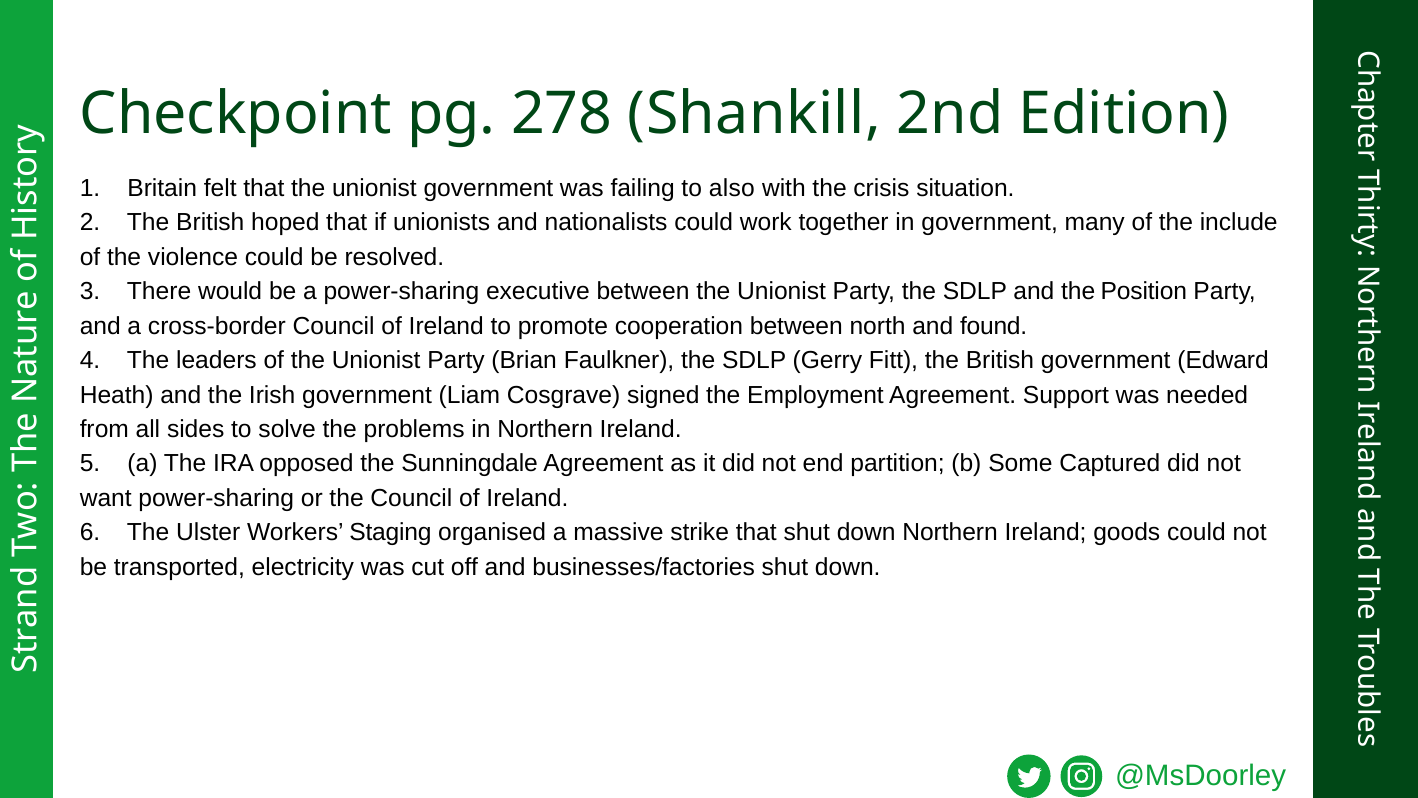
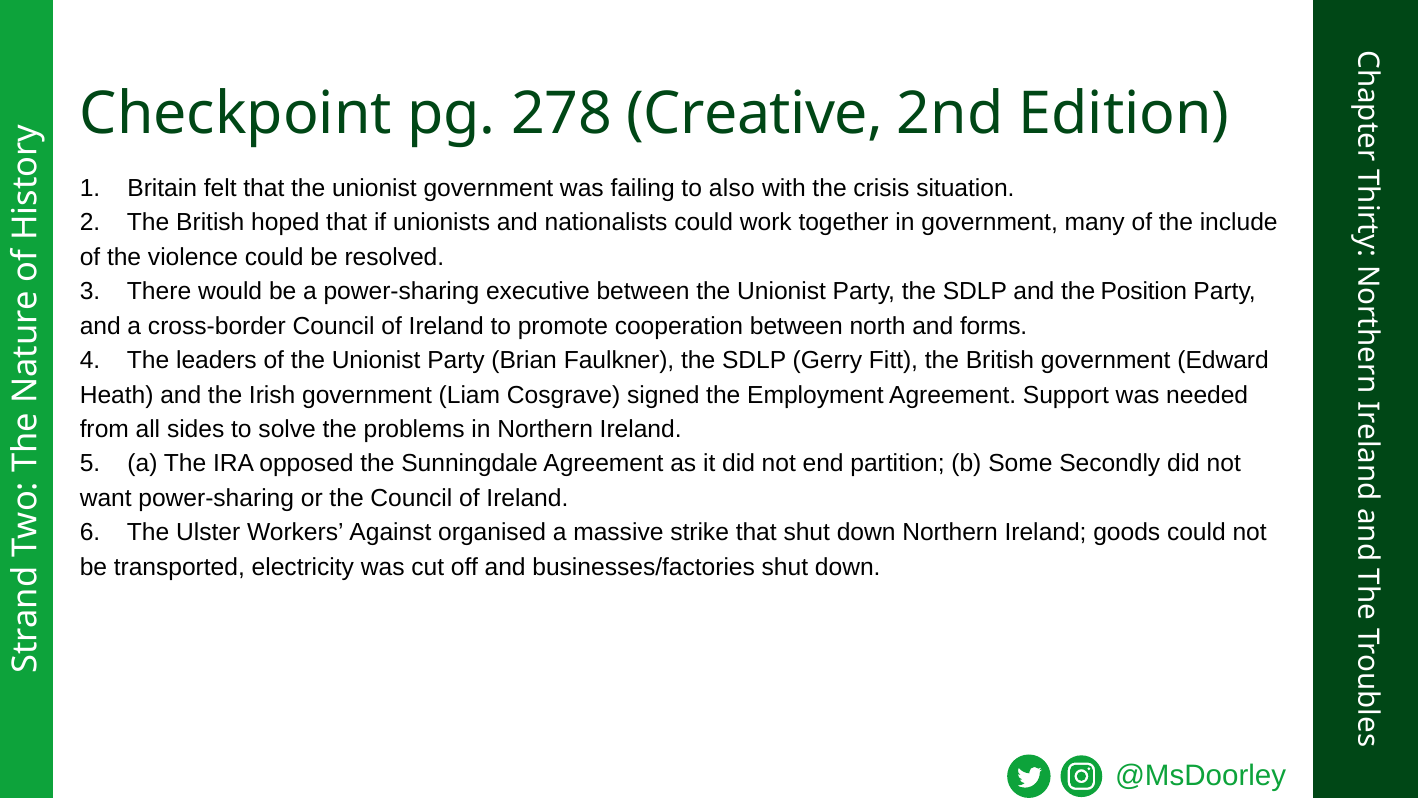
Shankill: Shankill -> Creative (755, 113)
found: found -> forms (994, 326)
Captured: Captured -> Secondly (1110, 464)
Staging: Staging -> Against (390, 533)
